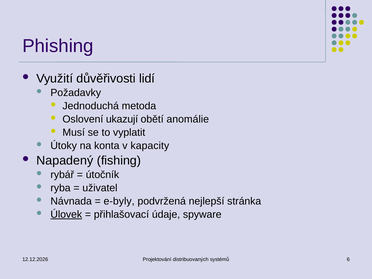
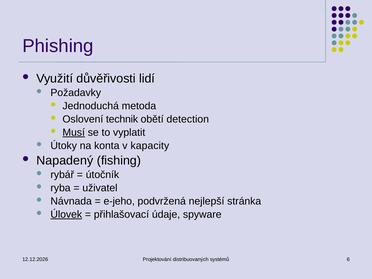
ukazují: ukazují -> technik (122, 119)
anomálie: anomálie -> detection (188, 119)
Musí underline: none -> present (74, 132)
e-byly: e-byly -> e-jeho (119, 201)
